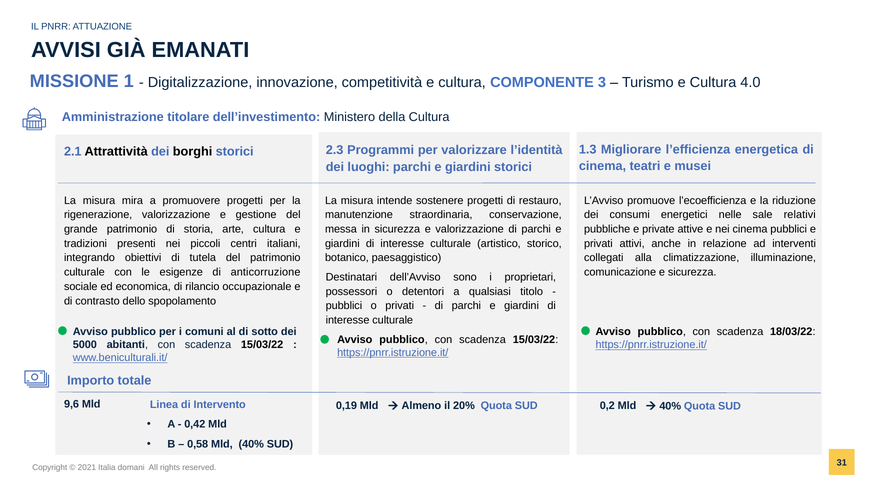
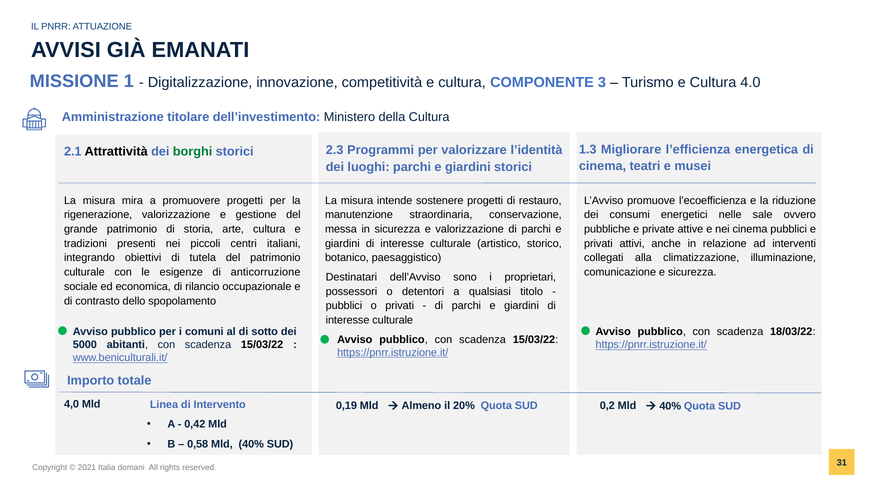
borghi colour: black -> green (193, 152)
relativi: relativi -> ovvero (800, 215)
9,6: 9,6 -> 4,0 (72, 405)
